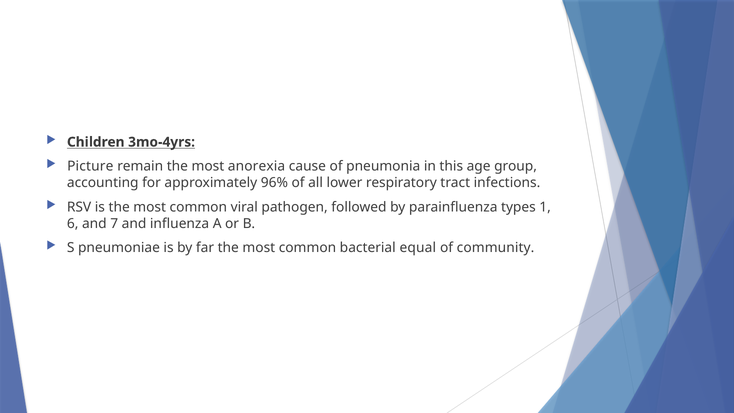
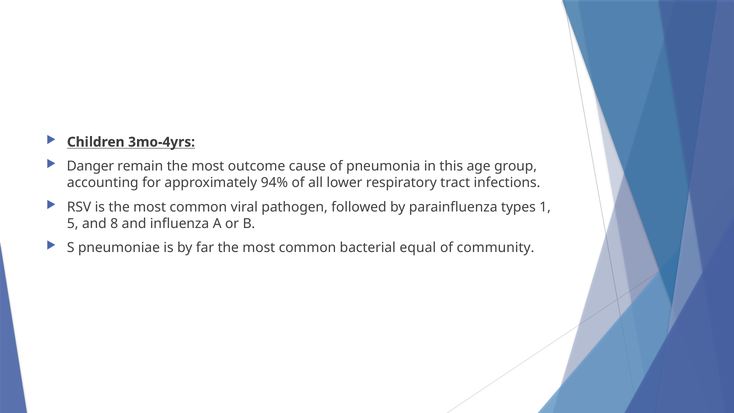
Picture: Picture -> Danger (90, 166)
anorexia: anorexia -> outcome (257, 166)
96%: 96% -> 94% (274, 183)
6: 6 -> 5 (73, 223)
7: 7 -> 8 (114, 223)
